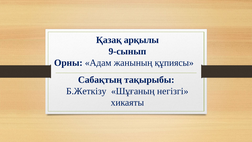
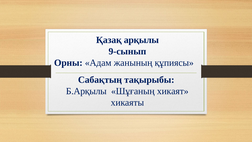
Б.Жеткізу: Б.Жеткізу -> Б.Арқылы (86, 91)
негізгі: негізгі -> хикаят (173, 91)
